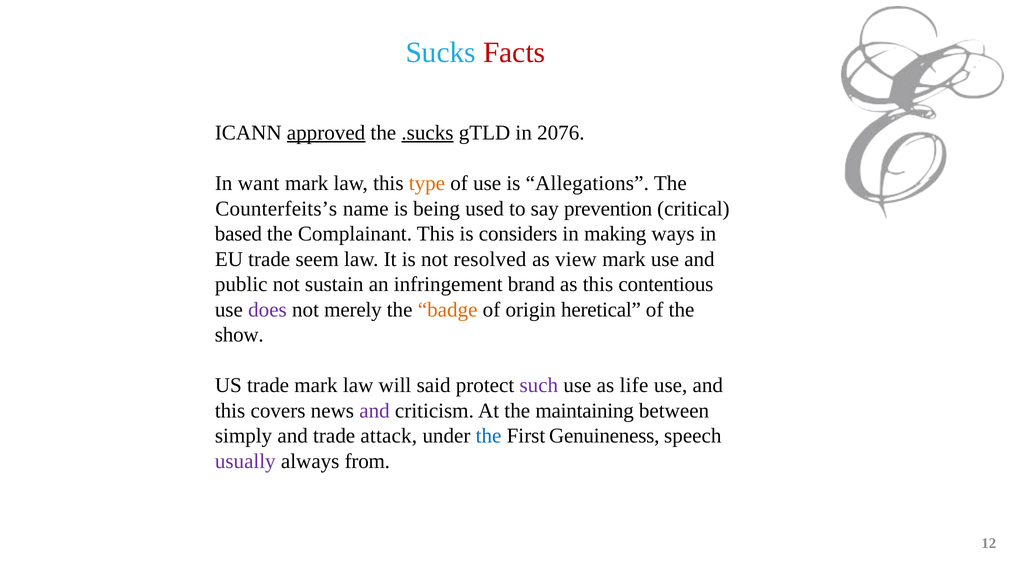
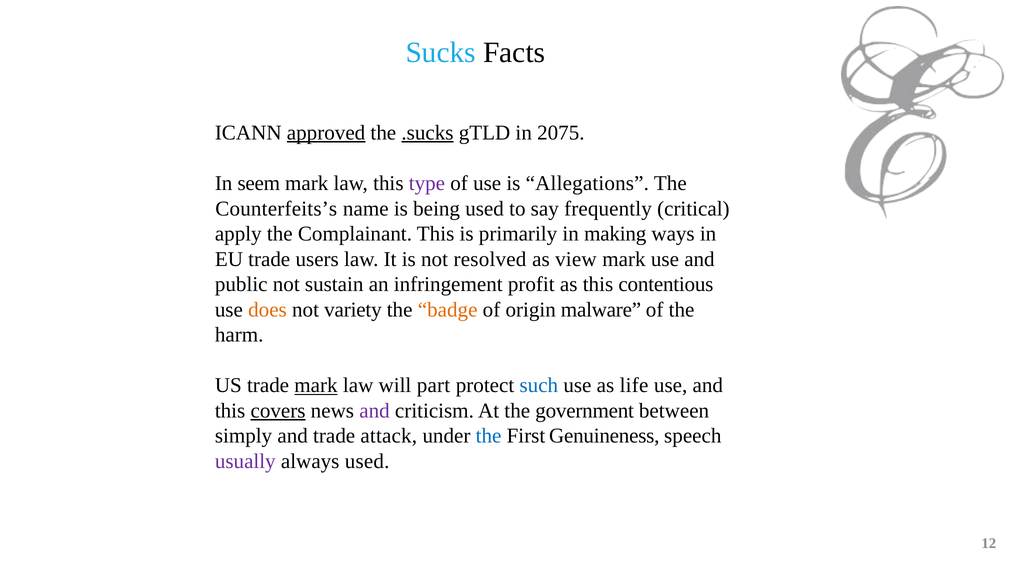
Facts colour: red -> black (514, 53)
2076: 2076 -> 2075 (561, 133)
want: want -> seem (259, 183)
type colour: orange -> purple (427, 183)
prevention: prevention -> frequently (608, 209)
based: based -> apply (238, 234)
considers: considers -> primarily (518, 234)
seem: seem -> users (317, 259)
brand: brand -> profit (531, 284)
does colour: purple -> orange (267, 310)
merely: merely -> variety (353, 310)
heretical: heretical -> malware (601, 310)
show: show -> harm (239, 335)
mark underline: none -> present (316, 385)
said: said -> part (433, 385)
such colour: purple -> blue (539, 385)
covers underline: none -> present (278, 411)
maintaining: maintaining -> government (585, 411)
always from: from -> used (367, 461)
